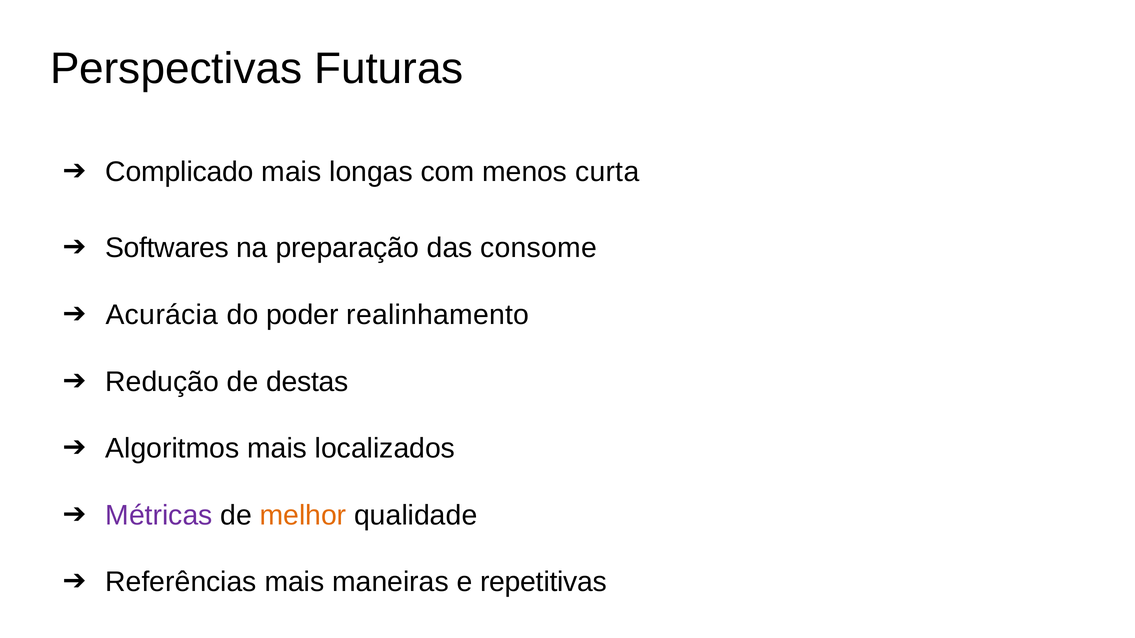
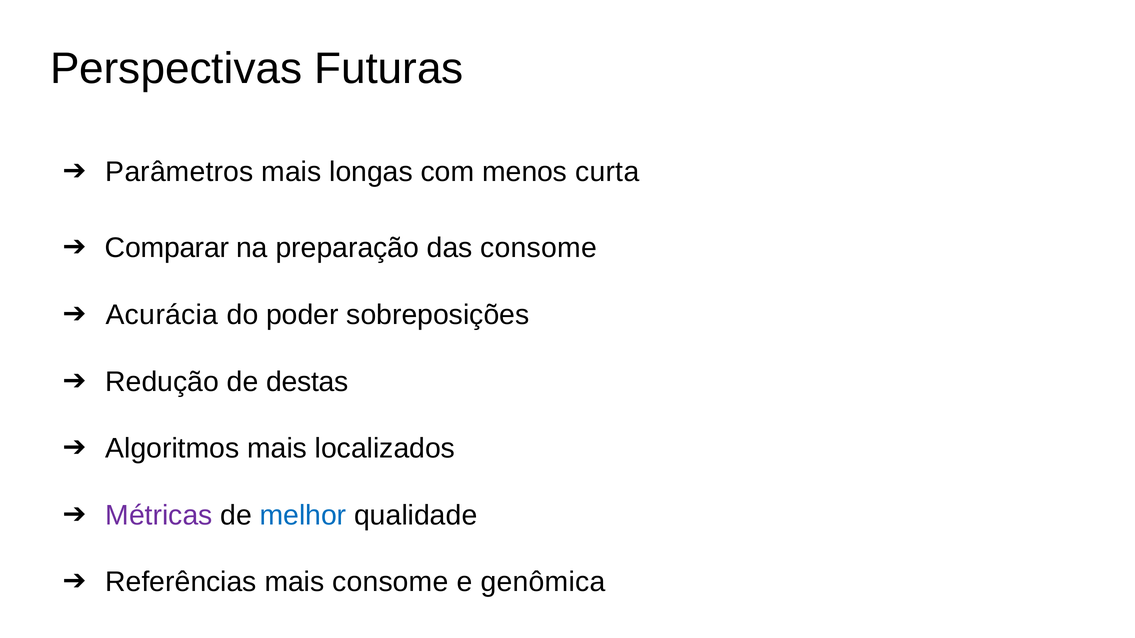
Complicado: Complicado -> Parâmetros (179, 172)
Softwares: Softwares -> Comparar (167, 248)
realinhamento: realinhamento -> sobreposições (438, 315)
melhor colour: orange -> blue (303, 516)
mais maneiras: maneiras -> consome (390, 582)
repetitivas: repetitivas -> genômica (543, 582)
